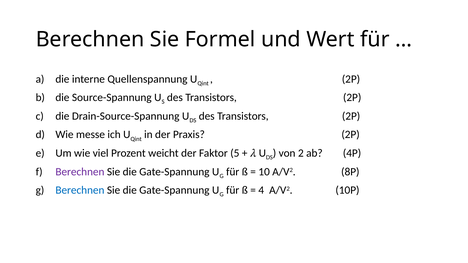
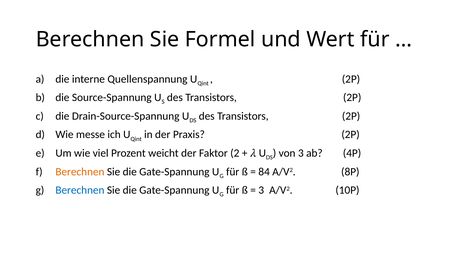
von 2: 2 -> 3 (301, 153)
5: 5 -> 2 (235, 153)
Berechnen colour: purple -> orange (80, 172)
10: 10 -> 84 (264, 172)
4: 4 -> 3 (261, 190)
